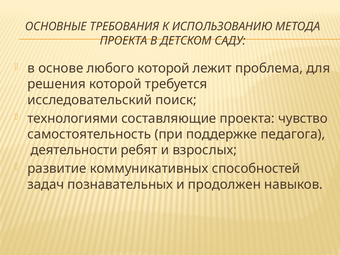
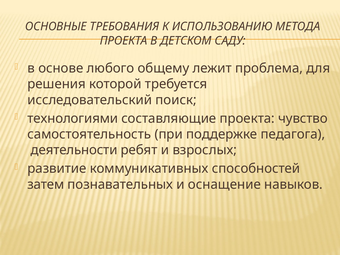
любого которой: которой -> общему (163, 68)
задач: задач -> затем (46, 184)
продолжен: продолжен -> оснащение (224, 184)
